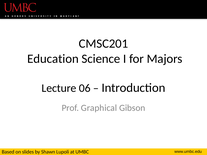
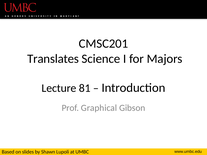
Education: Education -> Translates (53, 59)
06: 06 -> 81 (85, 88)
